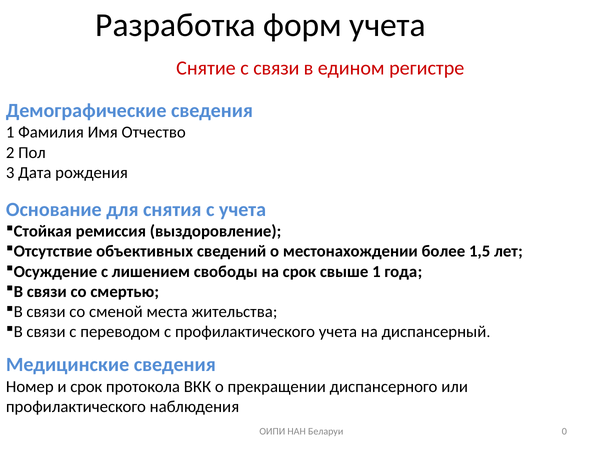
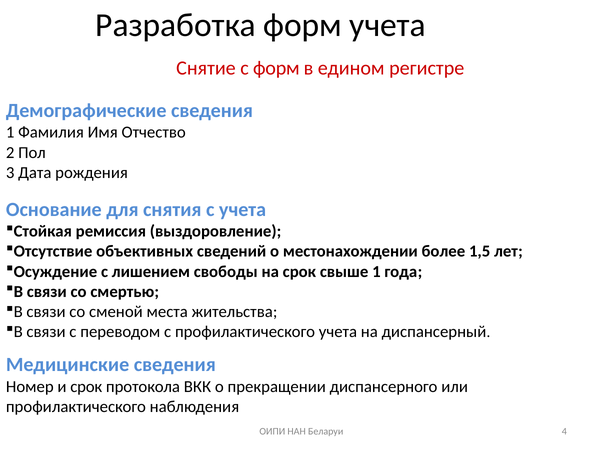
с связи: связи -> форм (276, 68)
0: 0 -> 4 (564, 432)
